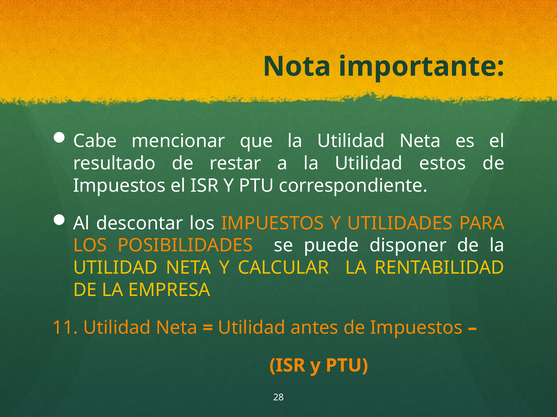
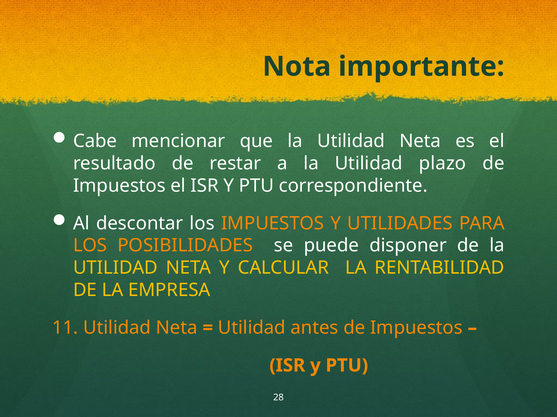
estos: estos -> plazo (443, 164)
